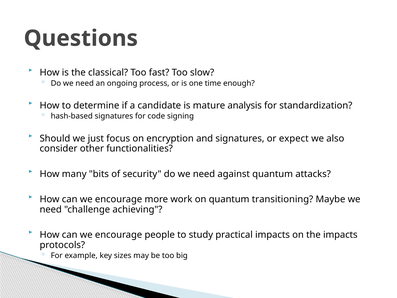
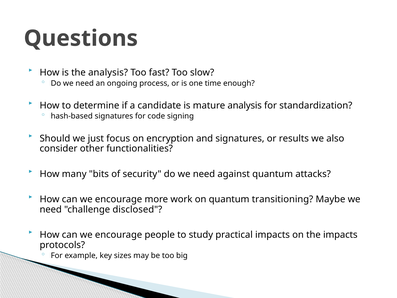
the classical: classical -> analysis (108, 73)
expect: expect -> results (294, 138)
achieving: achieving -> disclosed (137, 209)
